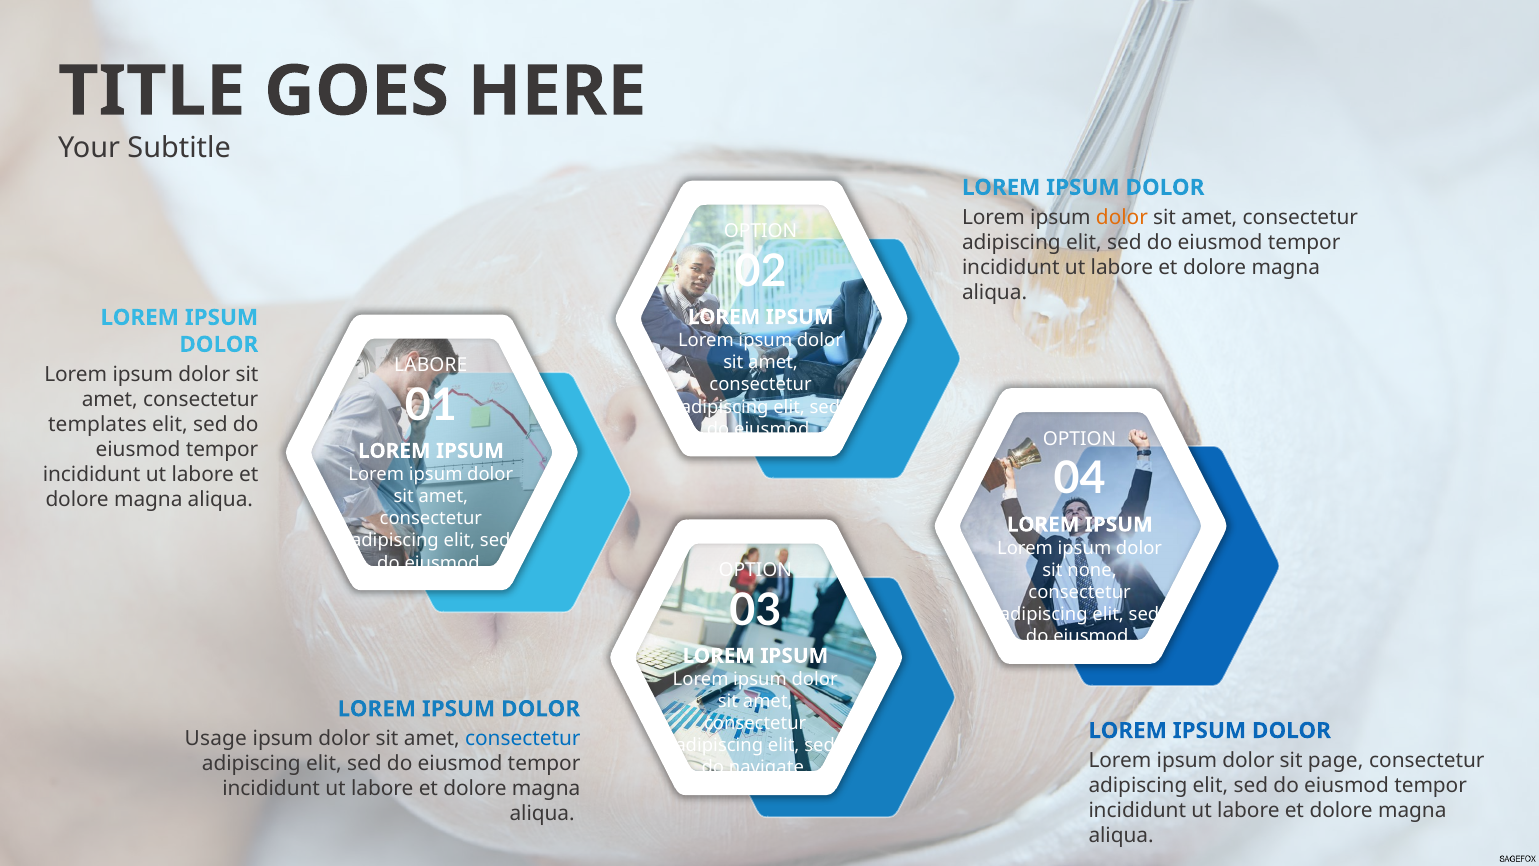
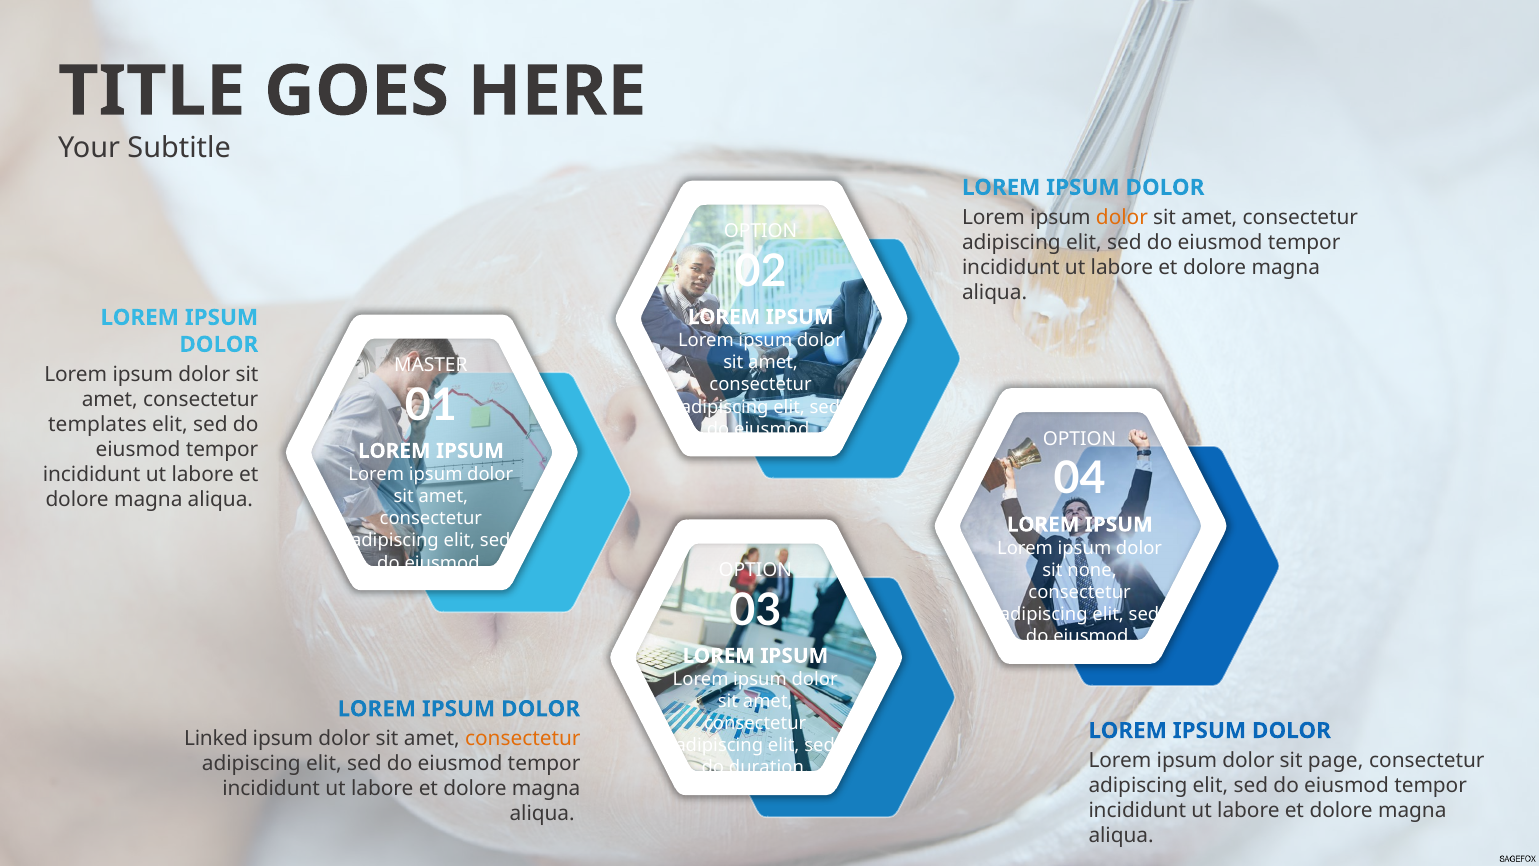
LABORE: LABORE -> MASTER (431, 365)
Usage: Usage -> Linked (216, 739)
consectetur colour: blue -> orange (523, 739)
navigate: navigate -> duration (769, 768)
